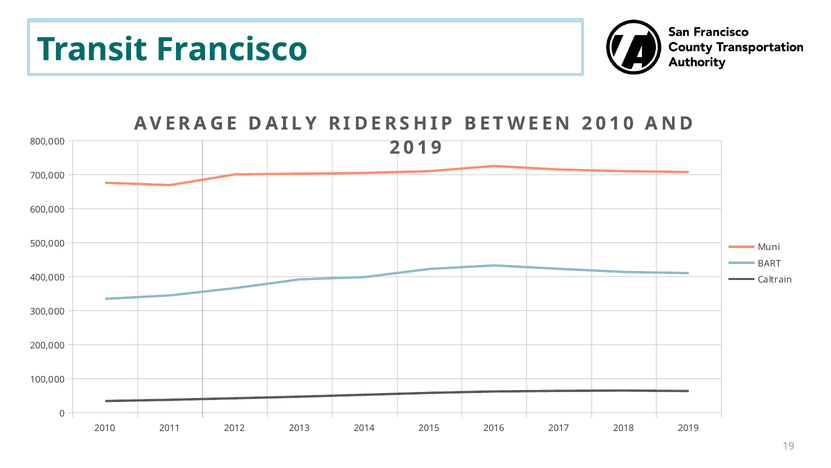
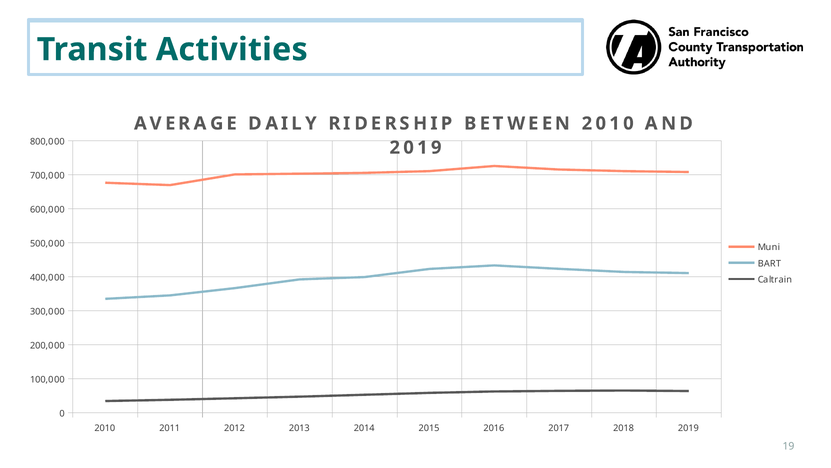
Francisco: Francisco -> Activities (232, 50)
